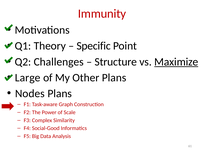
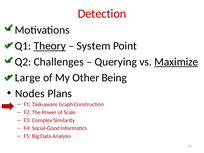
Immunity: Immunity -> Detection (102, 14)
Theory underline: none -> present (50, 46)
Specific: Specific -> System (94, 46)
Structure: Structure -> Querying (116, 62)
Other Plans: Plans -> Being (114, 78)
